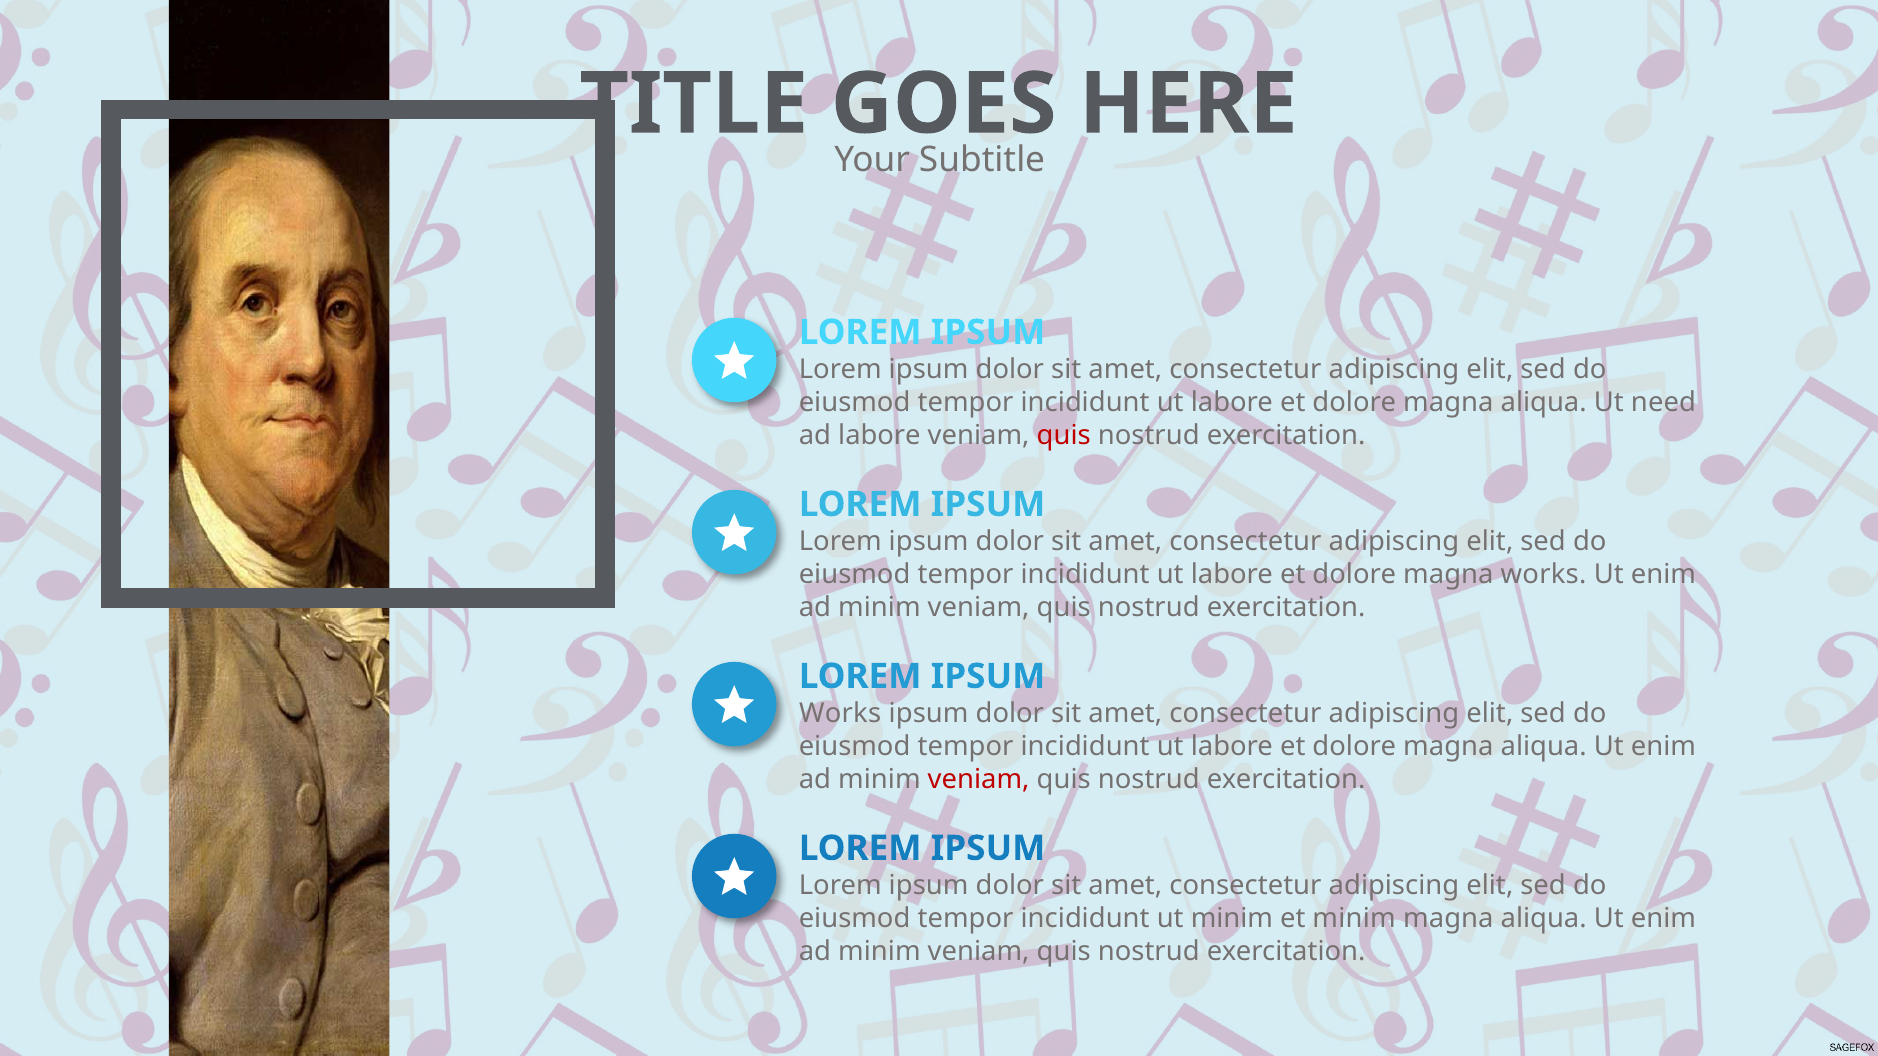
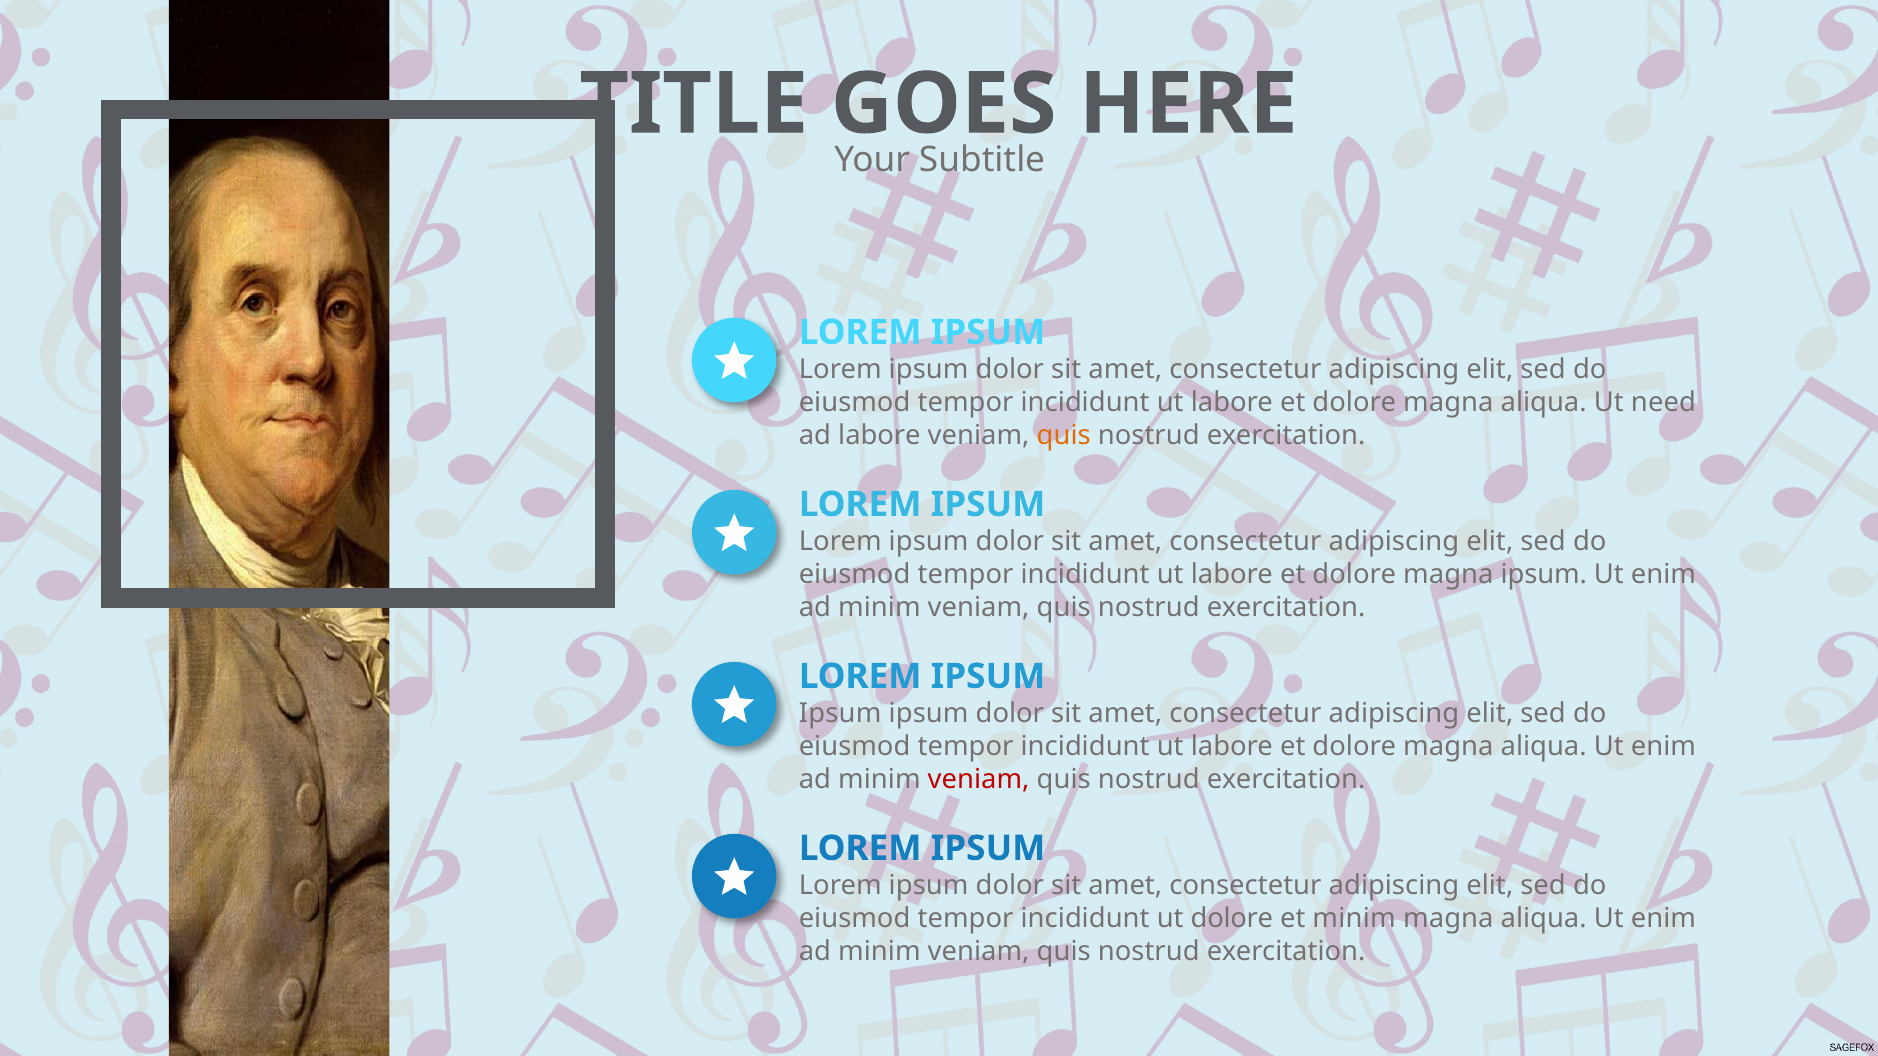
quis colour: red -> orange (1064, 435)
magna works: works -> ipsum (1544, 574)
Works: Works -> Ipsum (840, 714)
ut minim: minim -> dolore (1232, 918)
